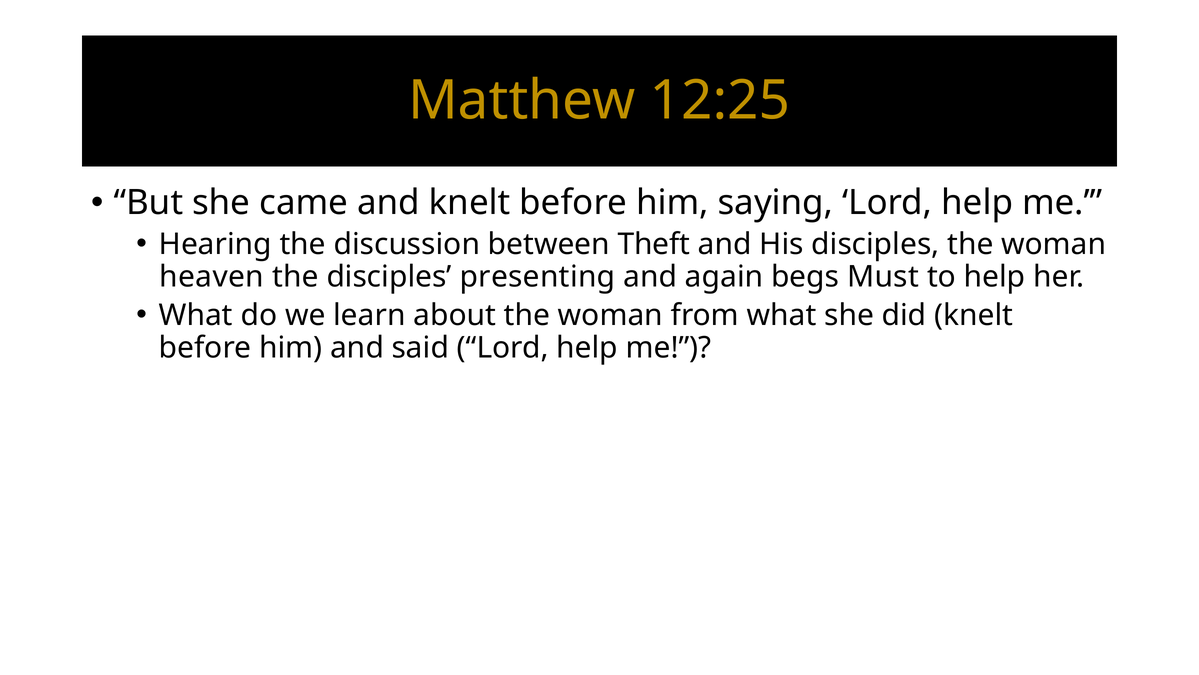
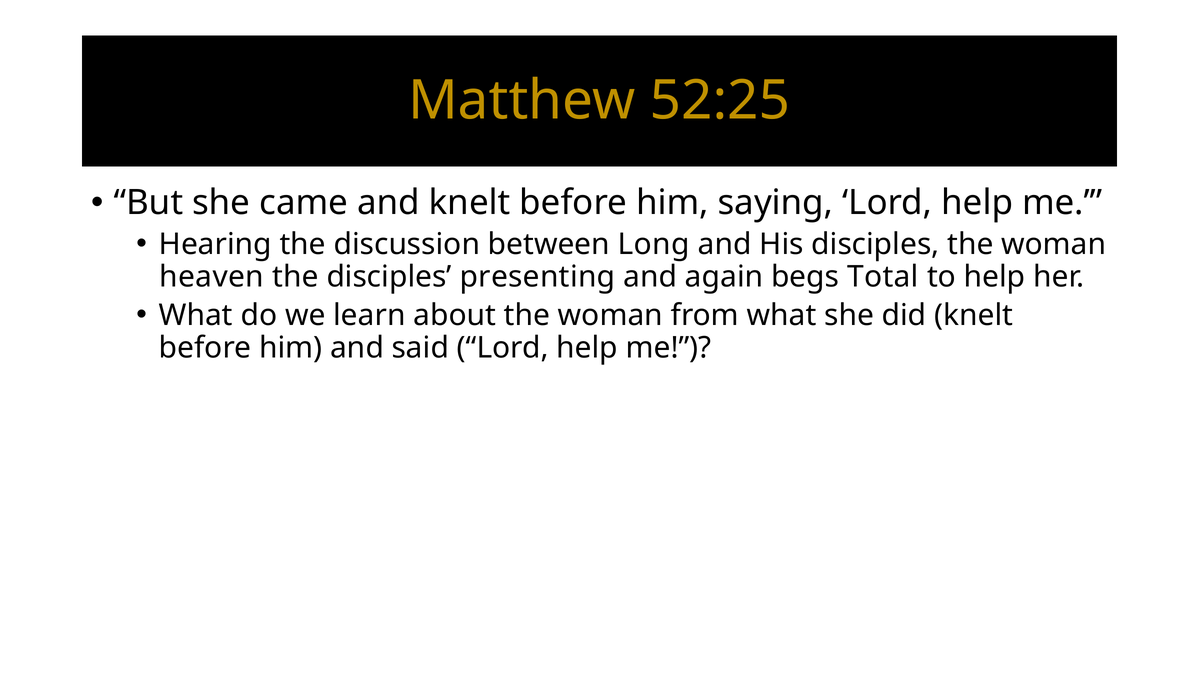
12:25: 12:25 -> 52:25 (720, 101)
Theft: Theft -> Long (654, 244)
Must: Must -> Total (883, 276)
